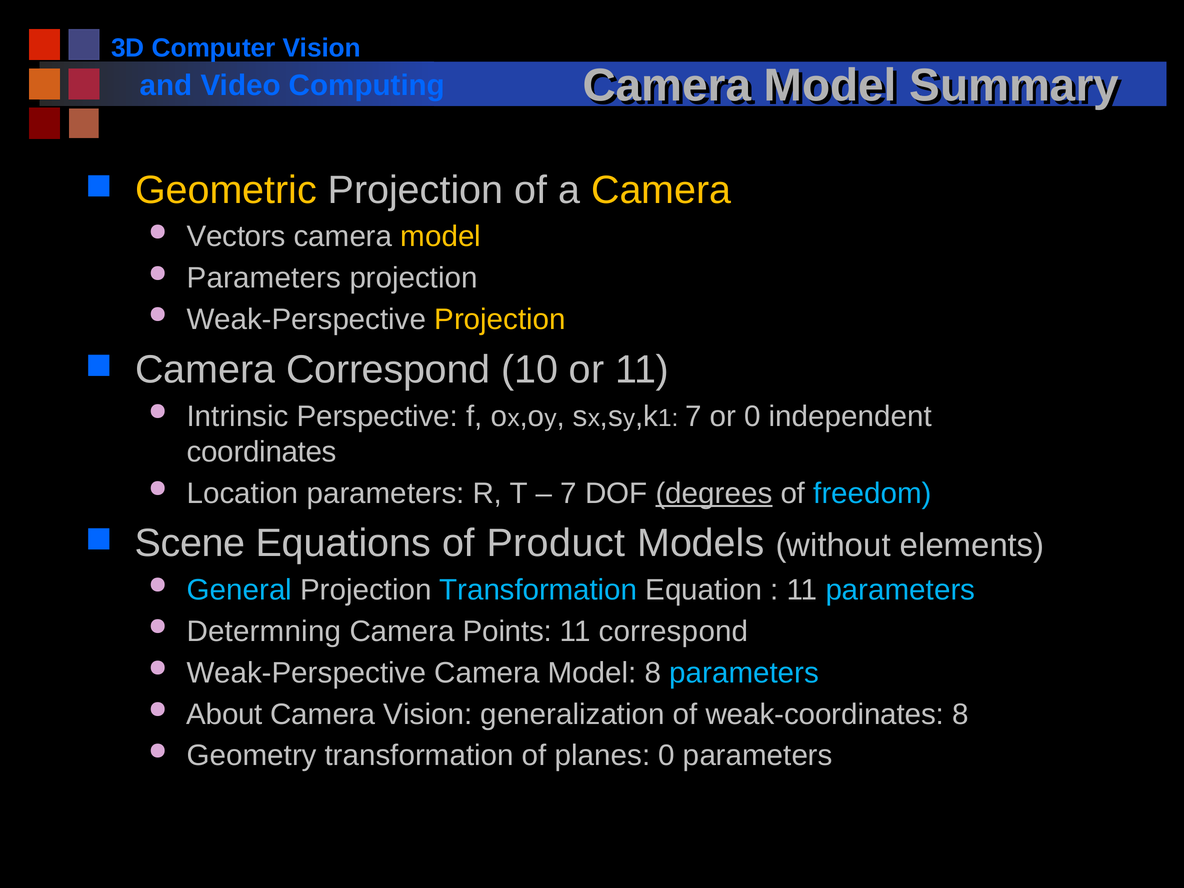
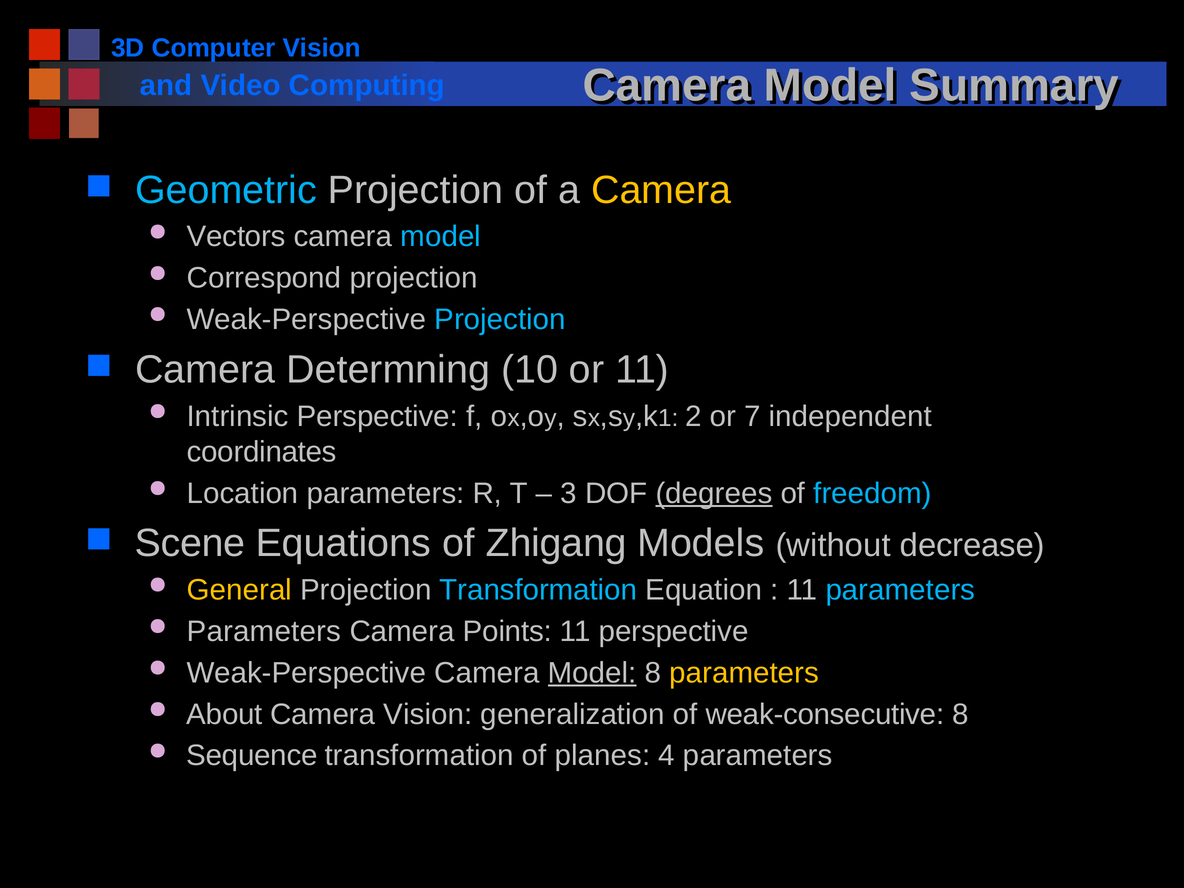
Geometric colour: yellow -> light blue (226, 190)
model colour: yellow -> light blue (441, 237)
Parameters: Parameters -> Correspond (264, 278)
Projection colour: yellow -> light blue (500, 320)
Camera Correspond: Correspond -> Determning (388, 370)
7: 7 -> 2 (693, 416)
or 0: 0 -> 7 (753, 416)
7: 7 -> 3 (569, 493)
Product: Product -> Zhigang (556, 543)
elements: elements -> decrease (972, 545)
General colour: light blue -> yellow (239, 590)
Determning: Determning -> Parameters (264, 631)
11 correspond: correspond -> perspective (674, 631)
Model underline: none -> present (592, 673)
parameters colour: light blue -> yellow (744, 673)
weak-coordinates: weak-coordinates -> weak-consecutive (825, 714)
Geometry: Geometry -> Sequence (252, 756)
planes 0: 0 -> 4 (667, 756)
